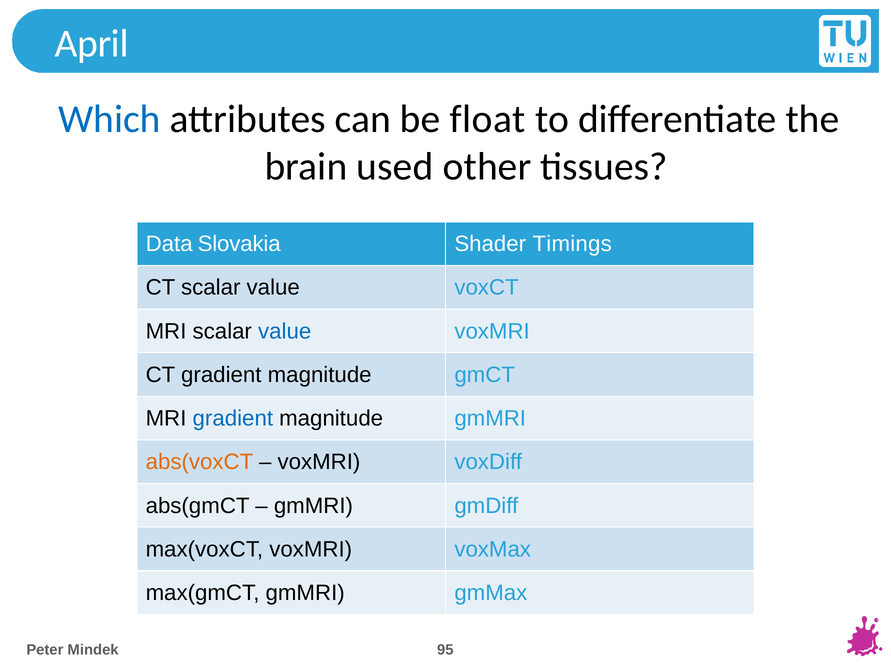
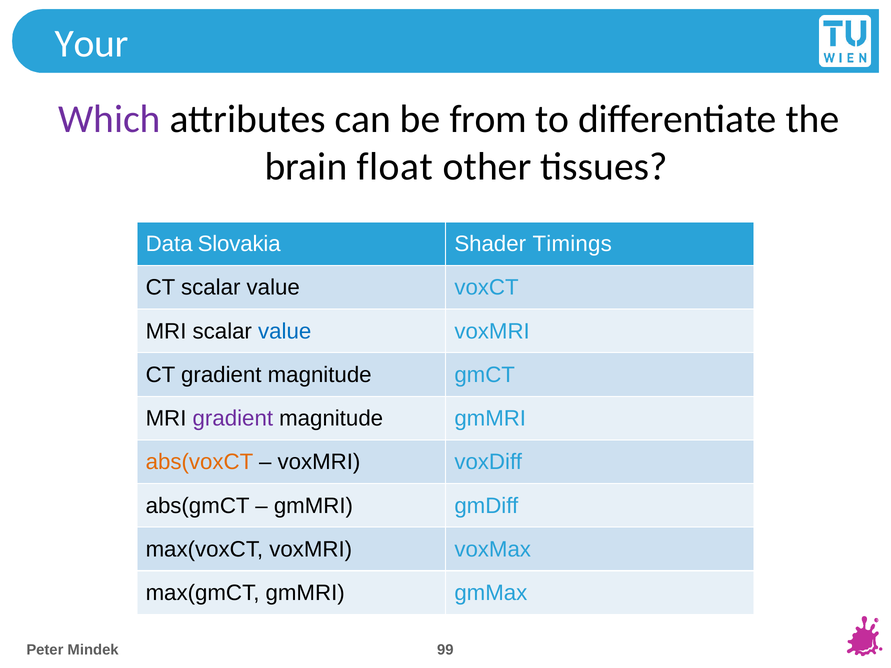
April: April -> Your (92, 44)
Which colour: blue -> purple (109, 119)
float: float -> from (488, 119)
used: used -> float (395, 167)
gradient colour: blue -> purple (233, 419)
95: 95 -> 99 (445, 650)
